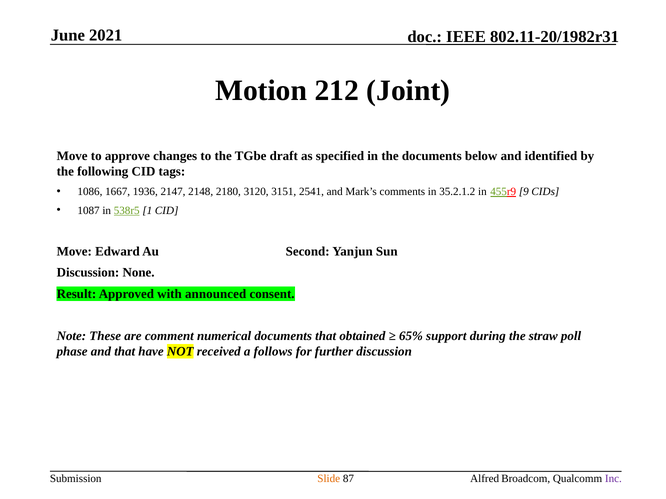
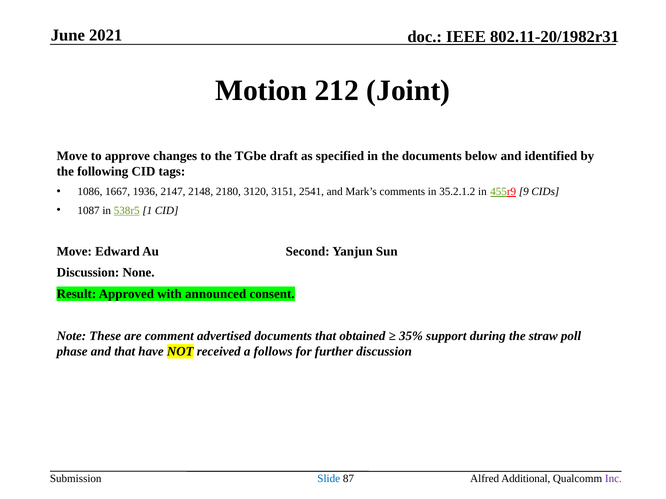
numerical: numerical -> advertised (224, 336)
65%: 65% -> 35% (411, 336)
Slide colour: orange -> blue (329, 479)
Broadcom: Broadcom -> Additional (526, 479)
